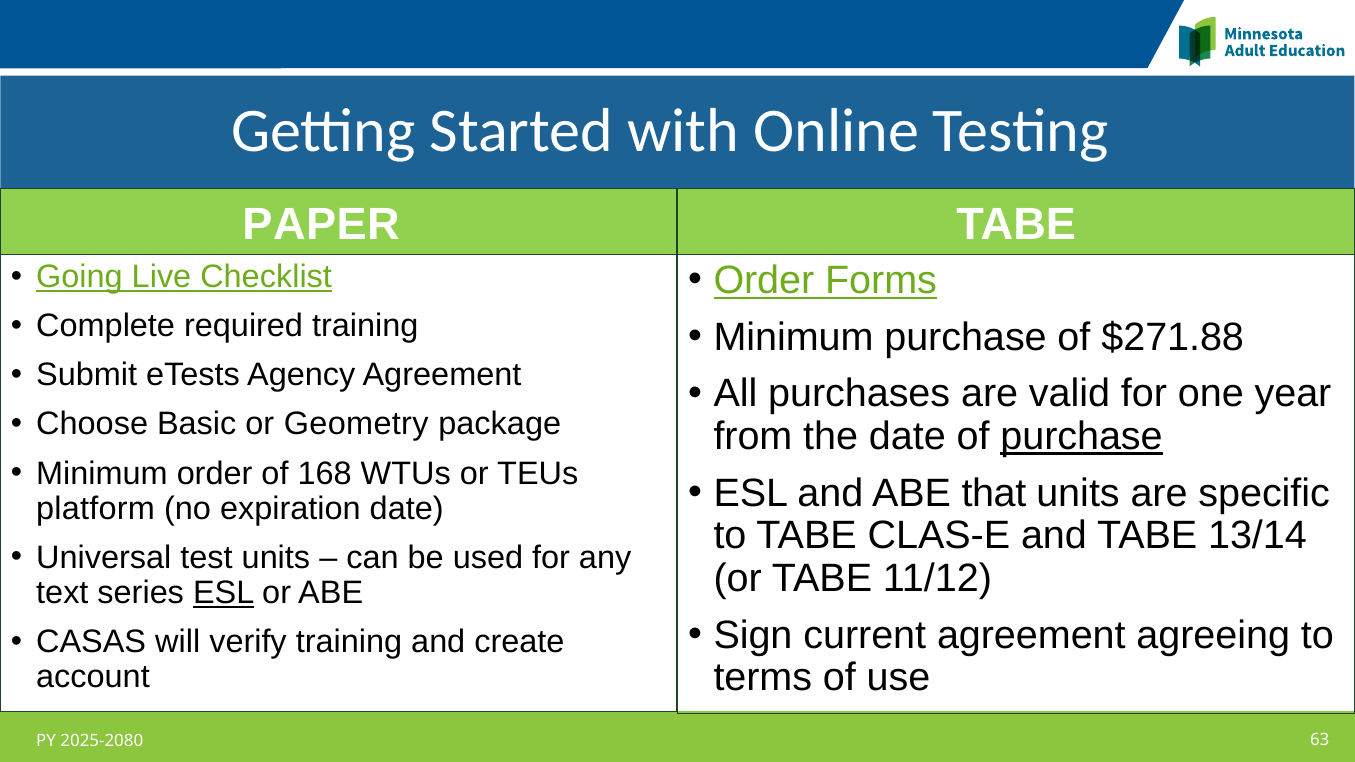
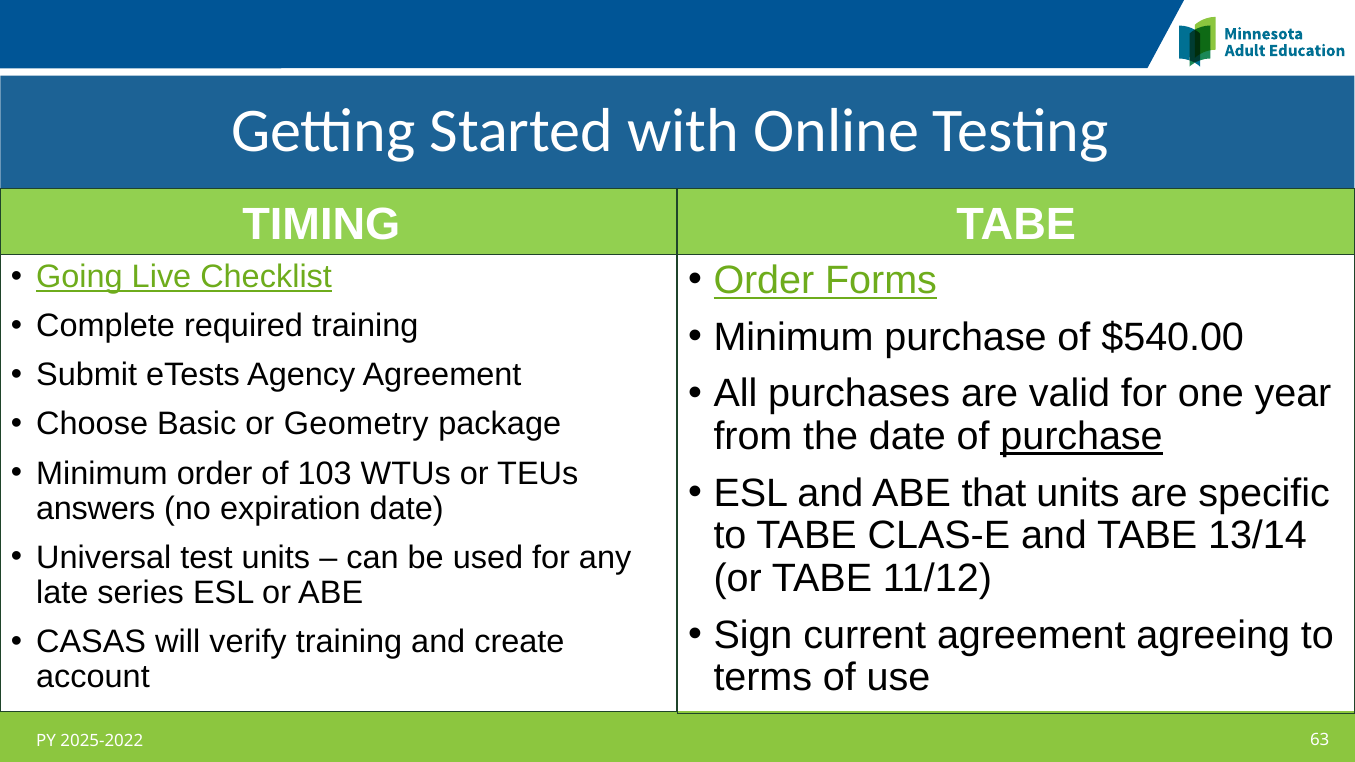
PAPER: PAPER -> TIMING (321, 225)
$271.88: $271.88 -> $540.00 (1173, 337)
168: 168 -> 103 (325, 474)
platform: platform -> answers (96, 509)
text: text -> late (62, 593)
ESL underline: present -> none (224, 593)
2025-2080: 2025-2080 -> 2025-2022 (102, 741)
